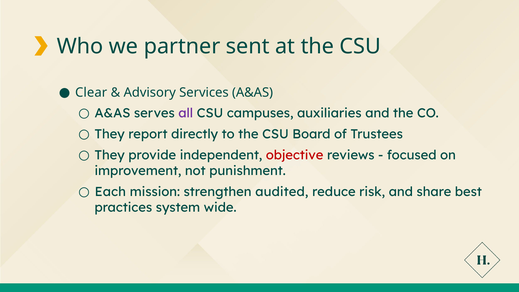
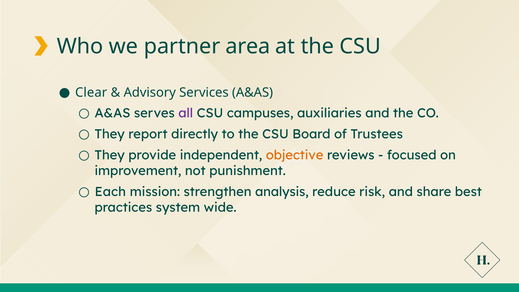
sent: sent -> area (248, 46)
objective colour: red -> orange (295, 155)
audited: audited -> analysis (282, 192)
